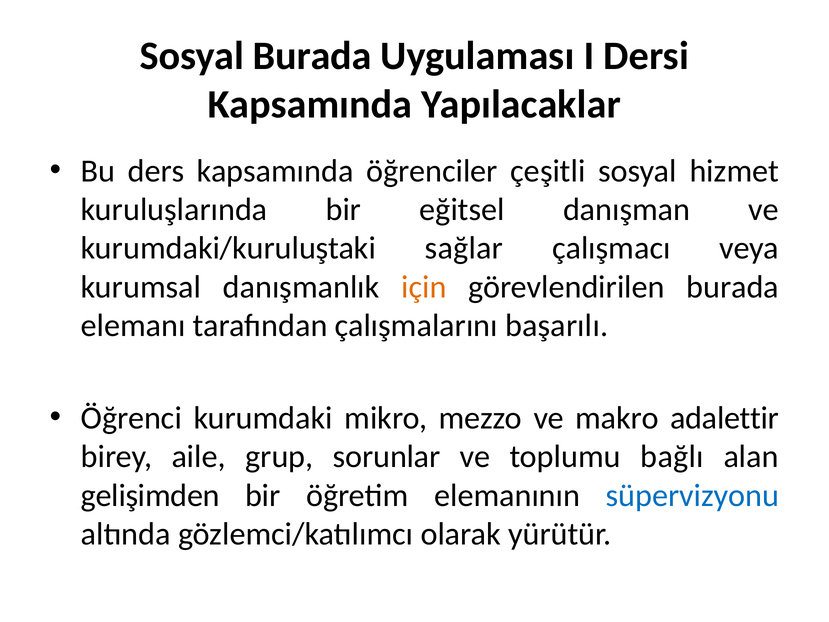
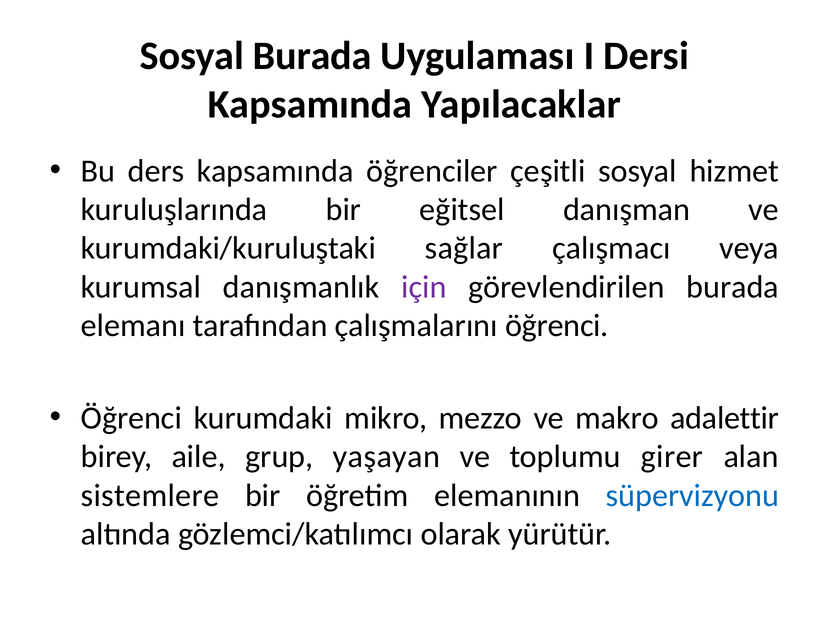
için colour: orange -> purple (424, 287)
çalışmalarını başarılı: başarılı -> öğrenci (557, 326)
sorunlar: sorunlar -> yaşayan (386, 457)
bağlı: bağlı -> girer (672, 457)
gelişimden: gelişimden -> sistemlere (150, 495)
